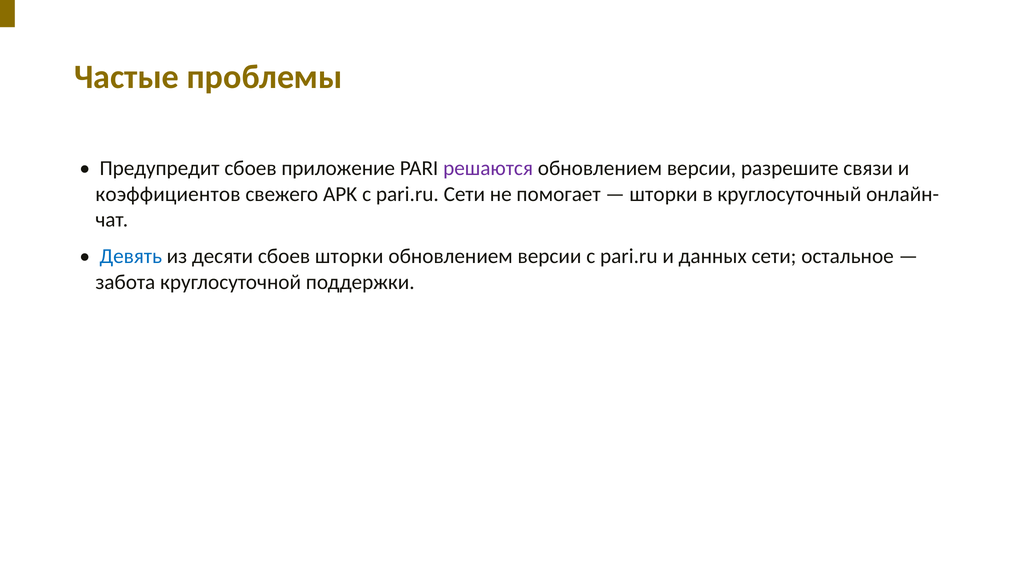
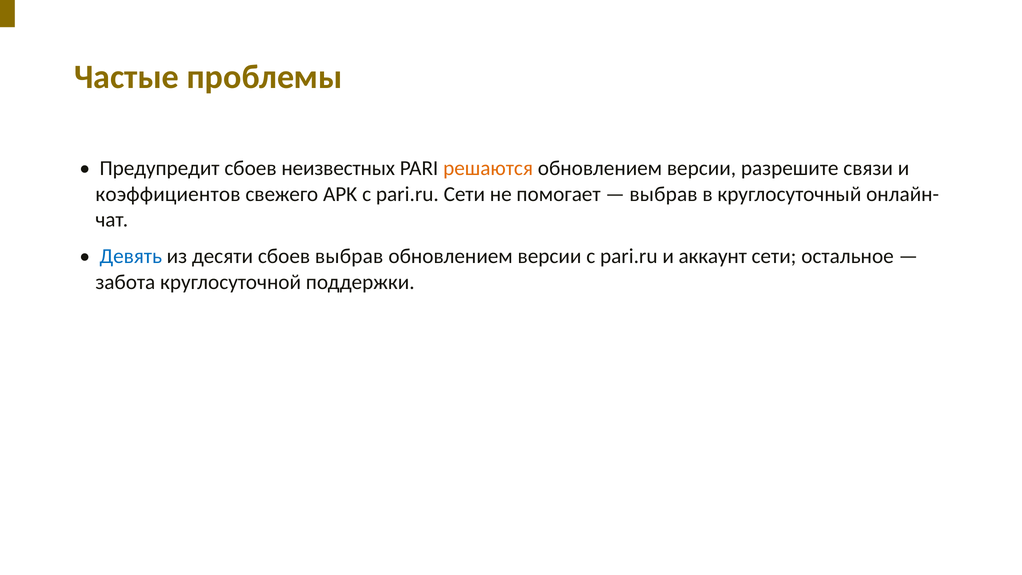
приложение: приложение -> неизвестных (338, 168)
решаются colour: purple -> orange (488, 168)
шторки: шторки -> выбрав (664, 194)
сбоев шторки: шторки -> выбрав (349, 256)
данных: данных -> аккаунт (713, 256)
